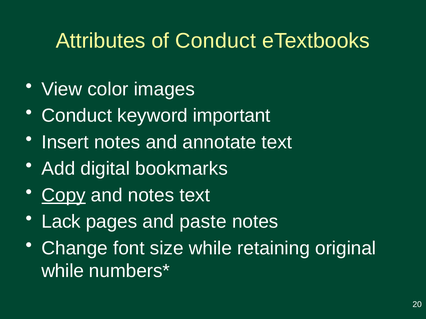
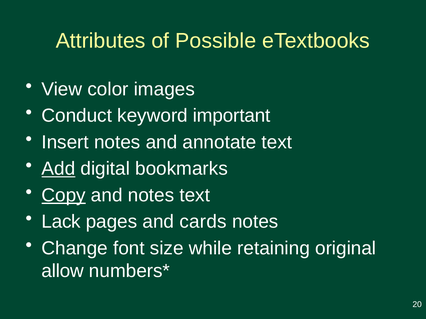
of Conduct: Conduct -> Possible (216, 41)
Add underline: none -> present (58, 169)
paste: paste -> cards (203, 222)
while: while -> allow (63, 271)
